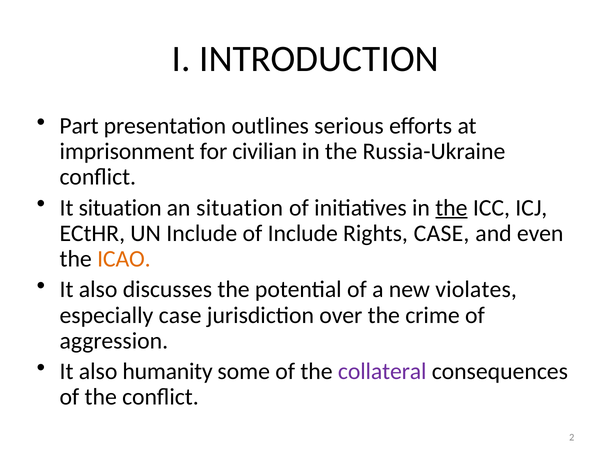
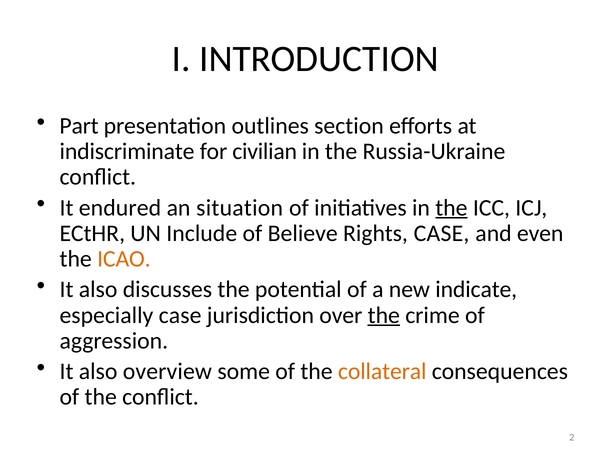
serious: serious -> section (349, 126)
imprisonment: imprisonment -> indiscriminate (127, 152)
It situation: situation -> endured (120, 208)
of Include: Include -> Believe (303, 233)
violates: violates -> indicate (476, 290)
the underline: none -> present (384, 315)
humanity: humanity -> overview (167, 372)
collateral colour: purple -> orange (382, 372)
